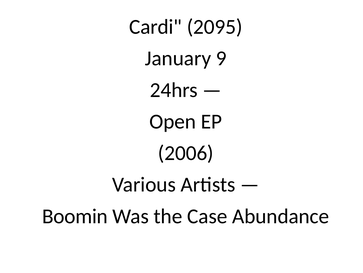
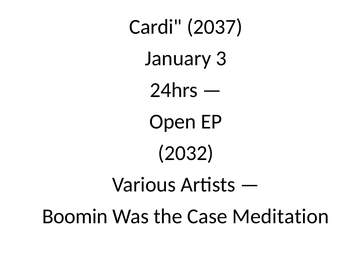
2095: 2095 -> 2037 (215, 27)
9: 9 -> 3 (221, 58)
2006: 2006 -> 2032 (186, 153)
Abundance: Abundance -> Meditation (281, 216)
